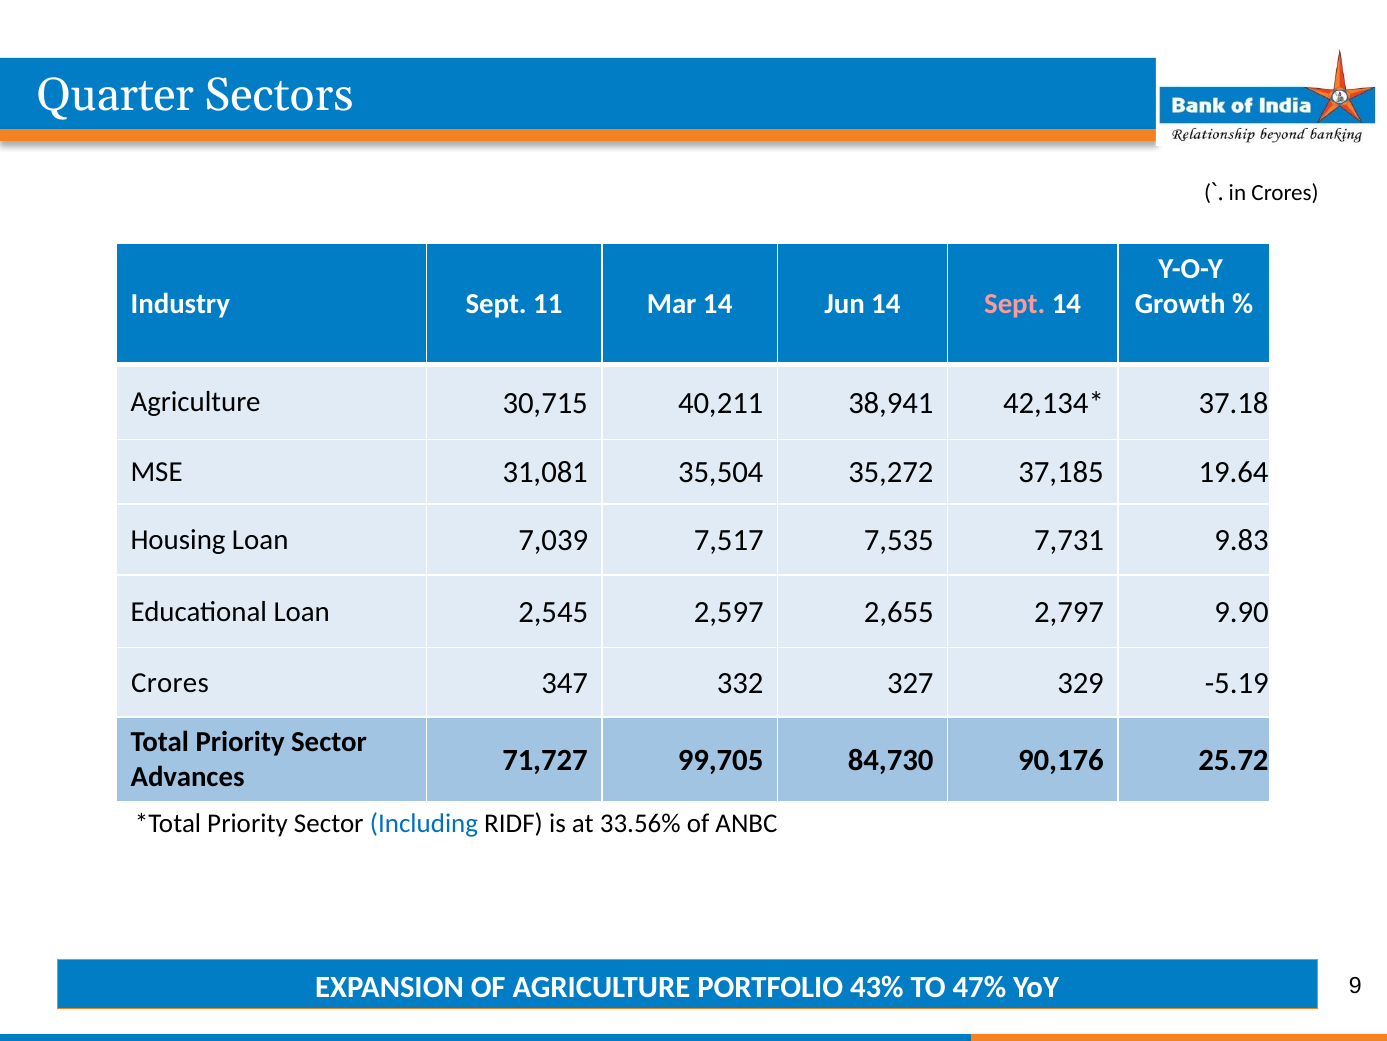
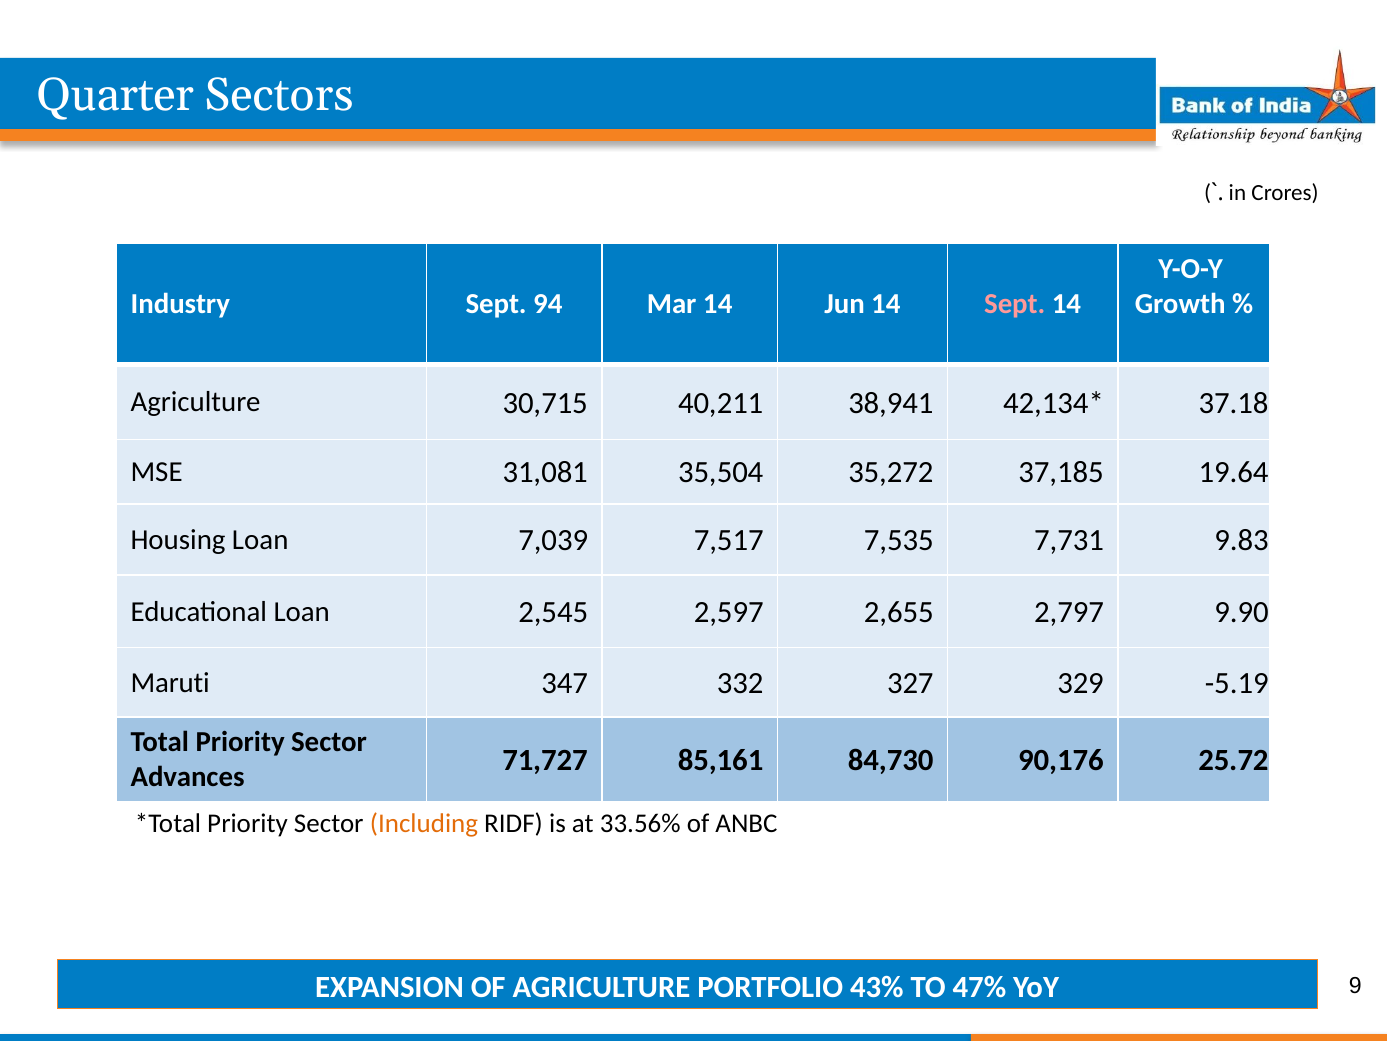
11: 11 -> 94 (548, 304)
Crores: Crores -> Maruti (170, 682)
99,705: 99,705 -> 85,161 (721, 760)
Including colour: blue -> orange (424, 823)
